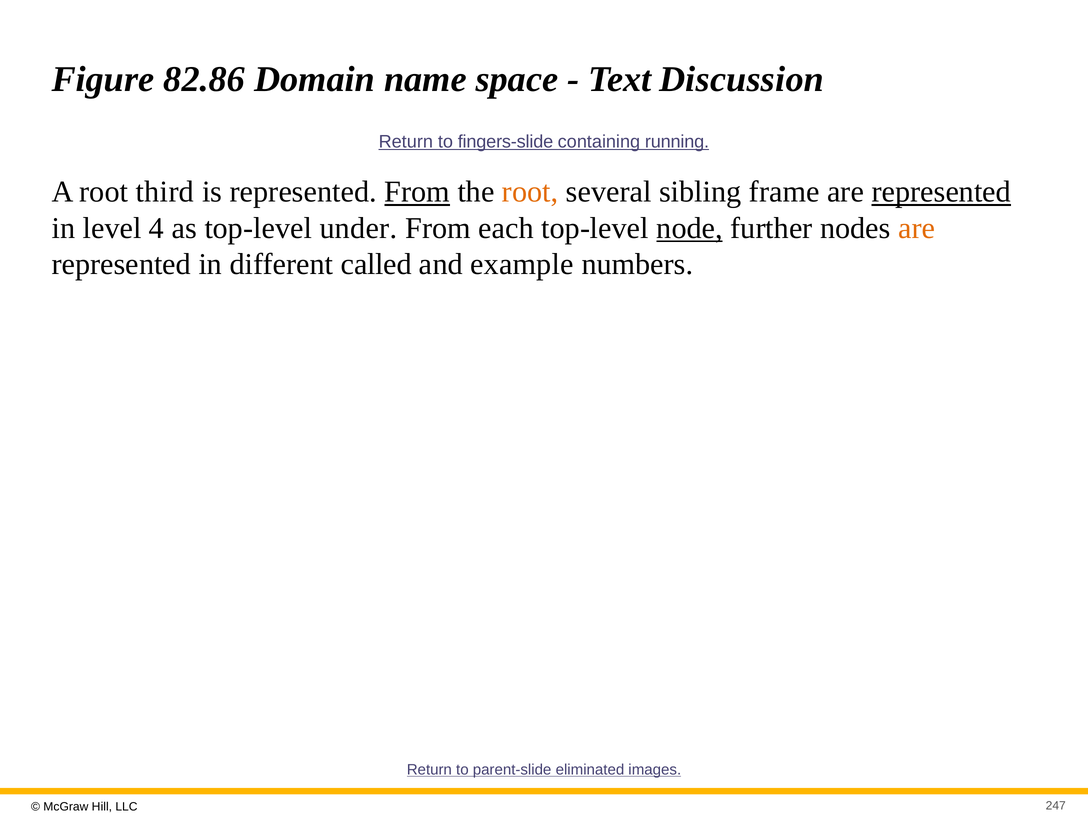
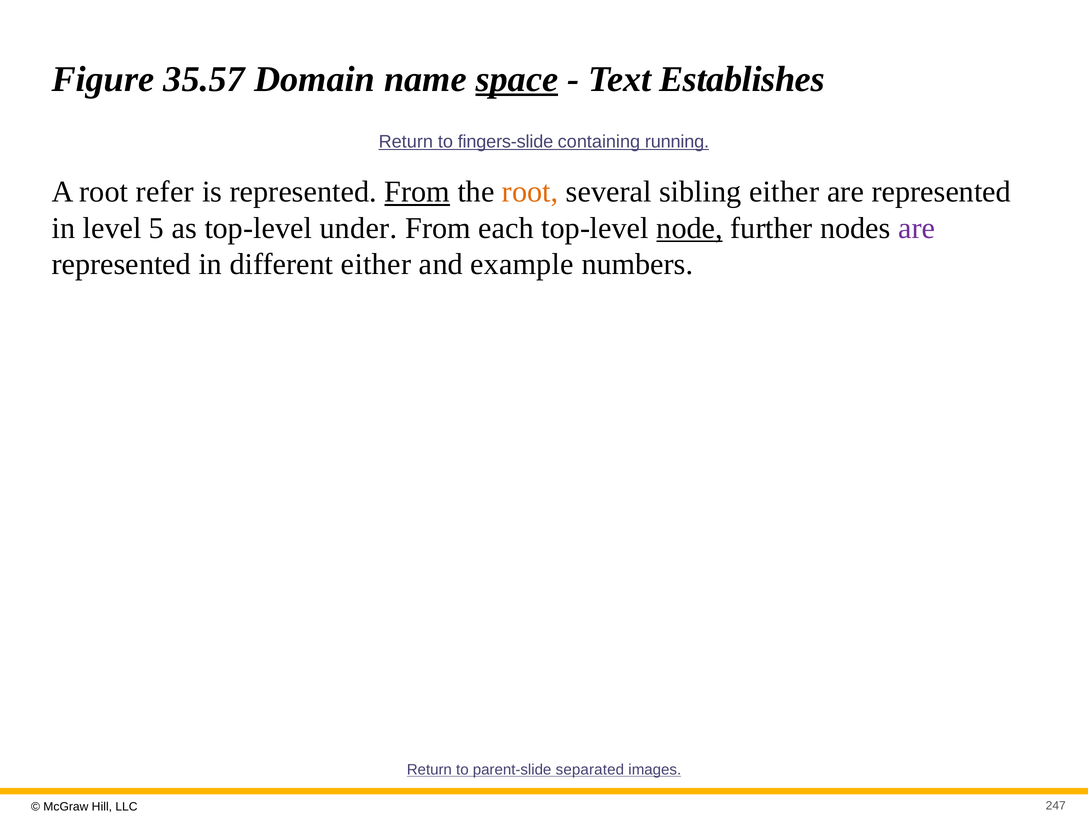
82.86: 82.86 -> 35.57 (204, 79)
space underline: none -> present (517, 79)
Discussion: Discussion -> Establishes (742, 79)
third: third -> refer (165, 192)
sibling frame: frame -> either (784, 192)
represented underline: present -> none (941, 192)
4: 4 -> 5 (157, 228)
are colour: orange -> purple (917, 228)
different called: called -> either (376, 265)
eliminated: eliminated -> separated (590, 770)
